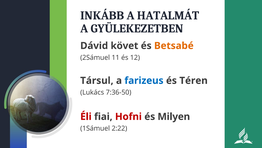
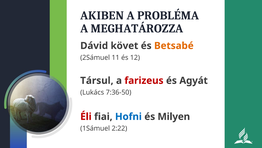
INKÁBB: INKÁBB -> AKIBEN (102, 16)
HATALMÁT: HATALMÁT -> PROBLÉMA (168, 16)
GYÜLEKEZETBEN: GYÜLEKEZETBEN -> MEGHATÁROZZA (137, 28)
farizeus colour: blue -> red (144, 80)
Téren: Téren -> Agyát (194, 80)
Hofni colour: red -> blue (128, 116)
